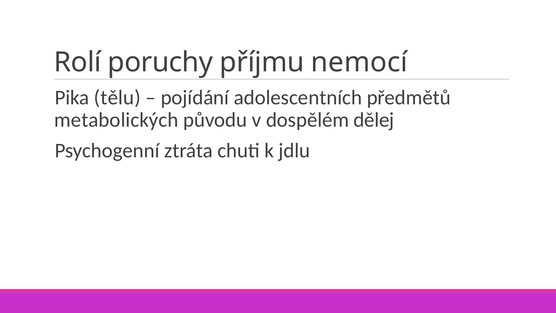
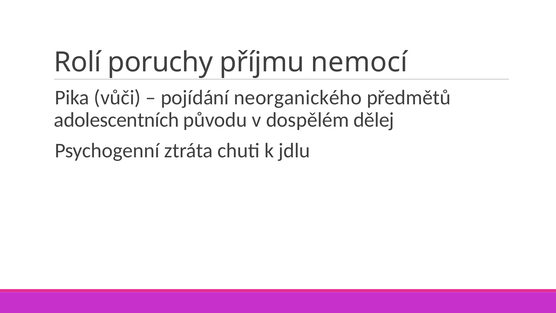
tělu: tělu -> vůči (117, 97)
adolescentních: adolescentních -> neorganického (298, 97)
metabolických: metabolických -> adolescentních (116, 120)
